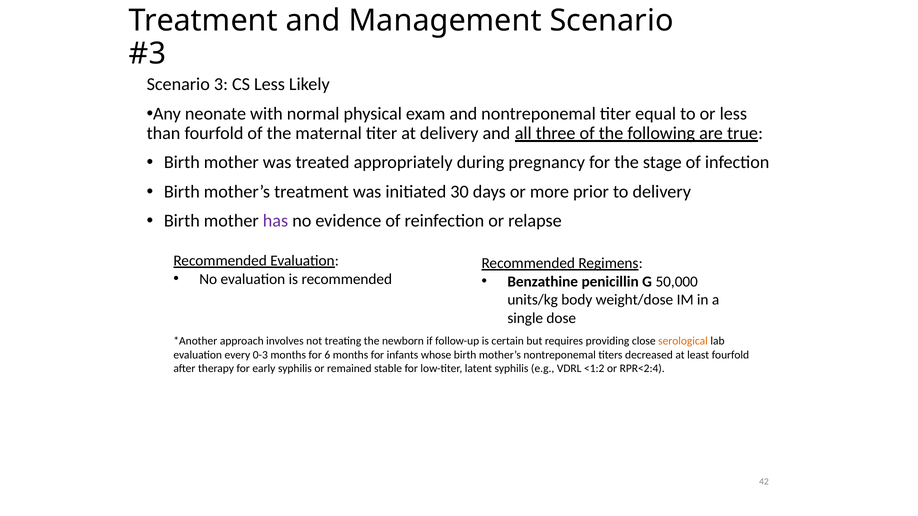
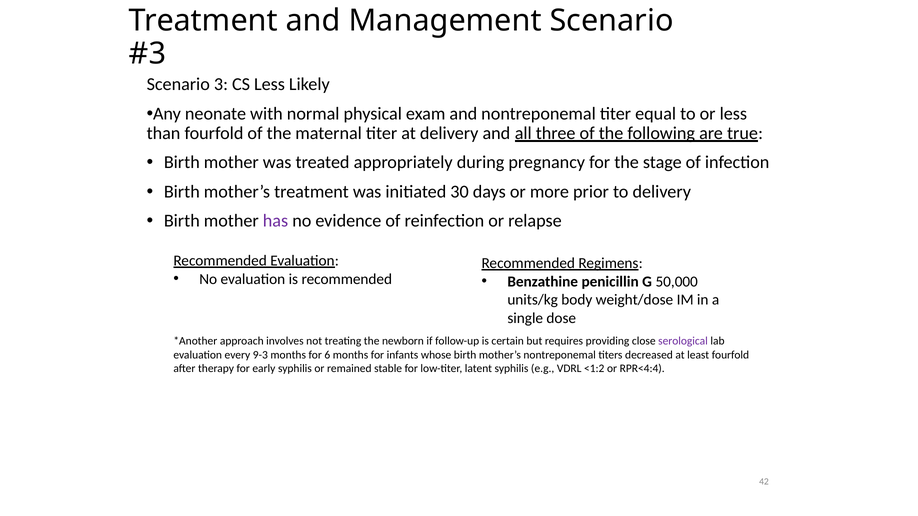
serological colour: orange -> purple (683, 341)
0-3: 0-3 -> 9-3 (260, 355)
RPR<2:4: RPR<2:4 -> RPR<4:4 (642, 369)
